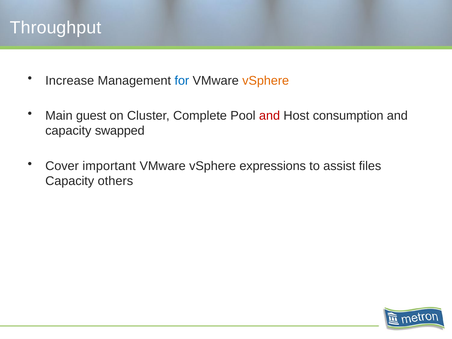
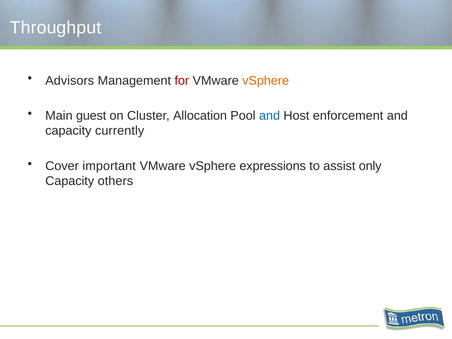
Increase: Increase -> Advisors (70, 81)
for colour: blue -> red (182, 81)
Complete: Complete -> Allocation (200, 116)
and colour: red -> blue (270, 116)
consumption: consumption -> enforcement (348, 116)
swapped: swapped -> currently (120, 131)
files: files -> only (370, 166)
